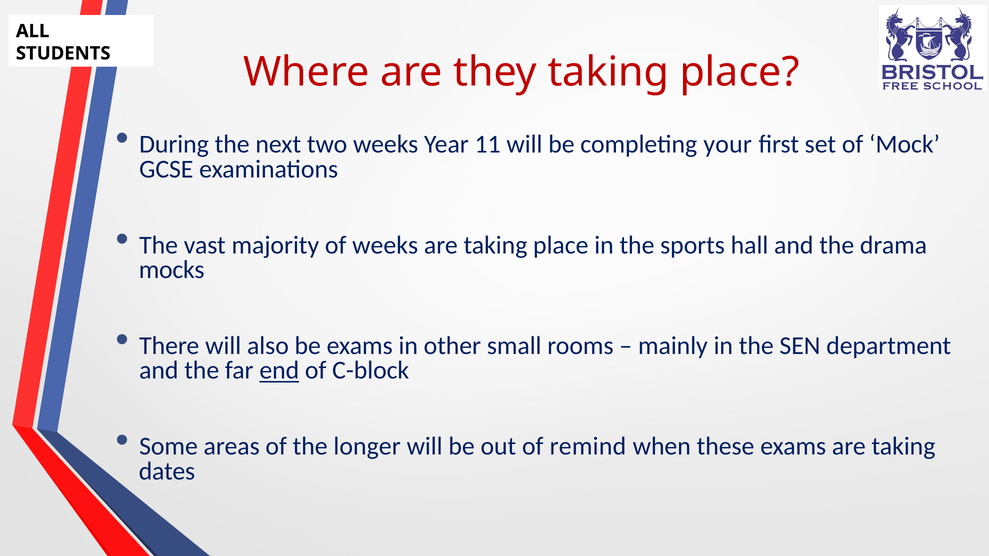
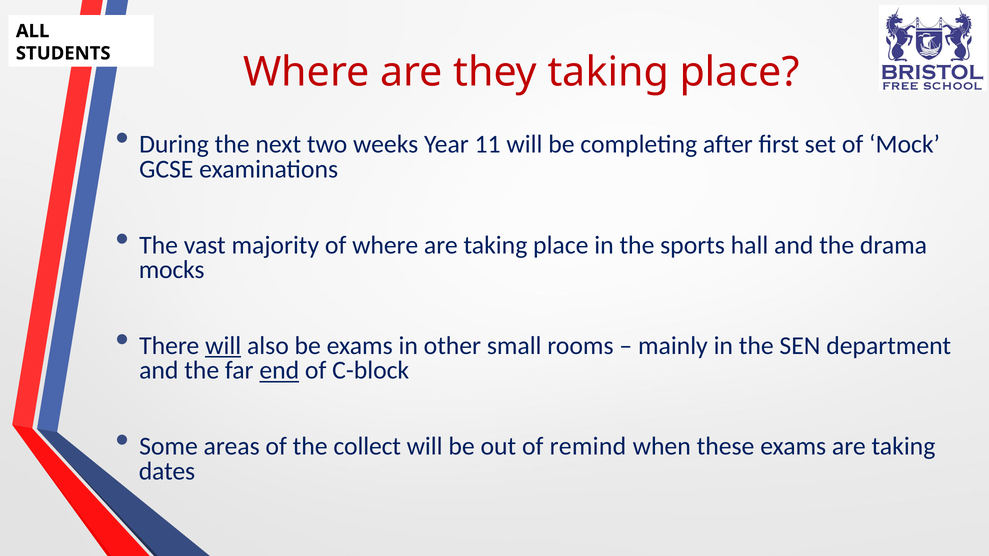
your: your -> after (728, 145)
of weeks: weeks -> where (385, 245)
will underline: none -> present (223, 346)
longer: longer -> collect (367, 447)
